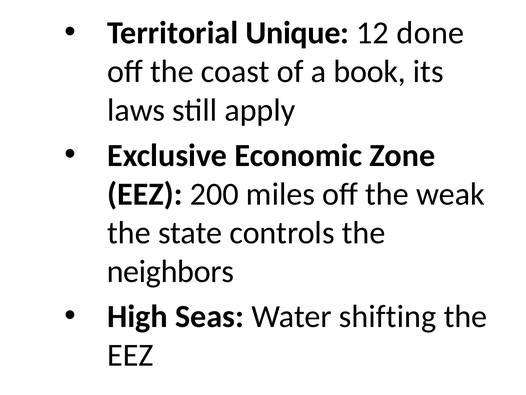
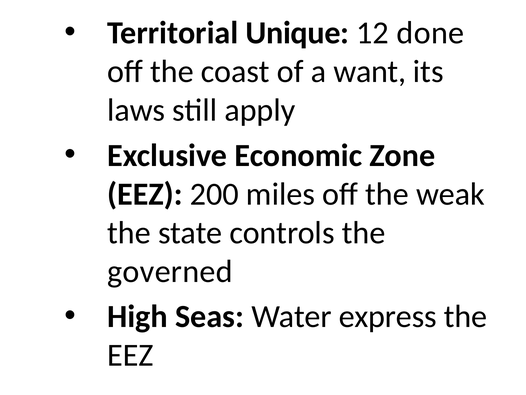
book: book -> want (370, 72)
neighbors: neighbors -> governed (170, 271)
shifting: shifting -> express (388, 316)
